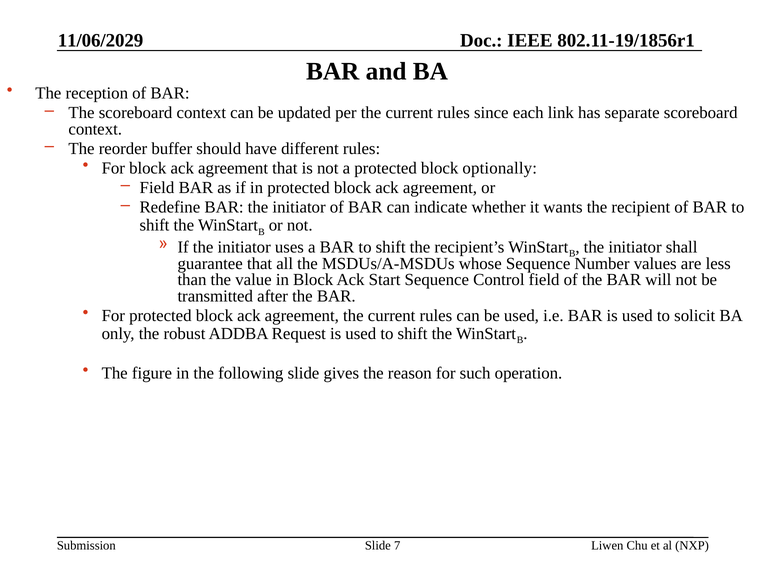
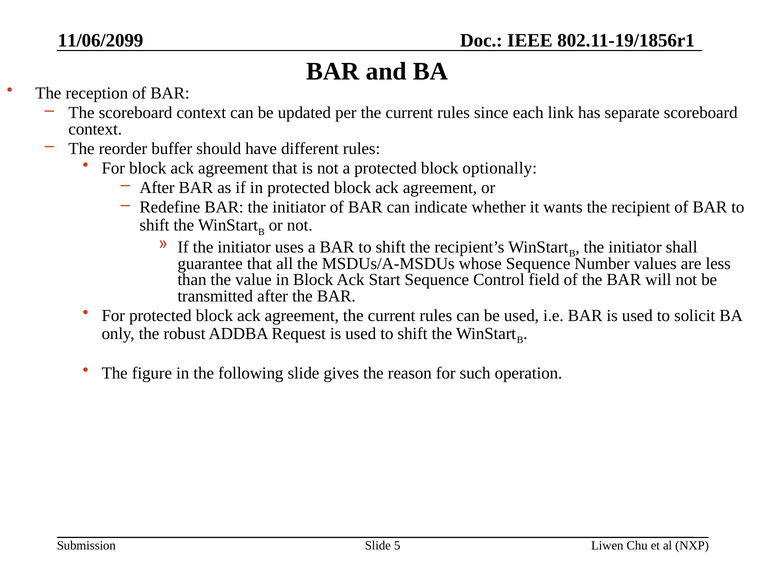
11/06/2029: 11/06/2029 -> 11/06/2099 (101, 41)
Field: Field -> After (157, 188)
7: 7 -> 5 (397, 546)
